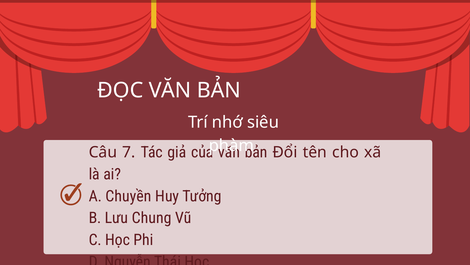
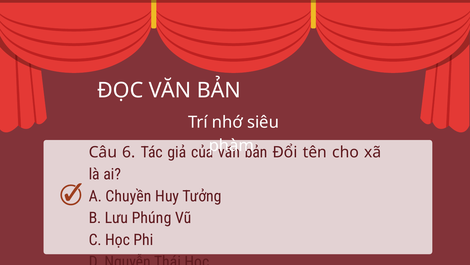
7: 7 -> 6 (129, 152)
Chung: Chung -> Phúng (152, 218)
